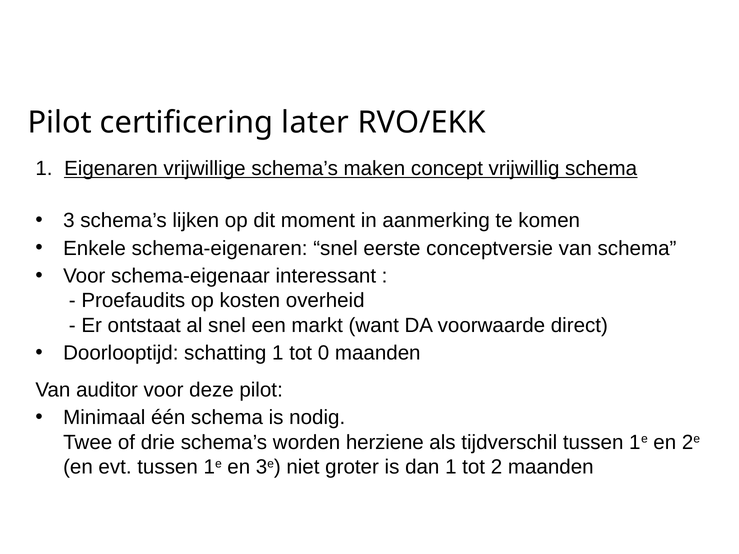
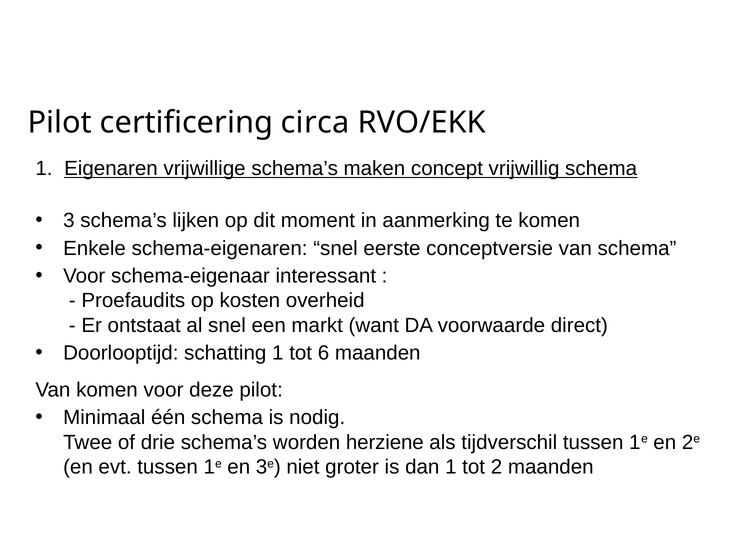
later: later -> circa (315, 123)
0: 0 -> 6 (324, 353)
Van auditor: auditor -> komen (107, 390)
